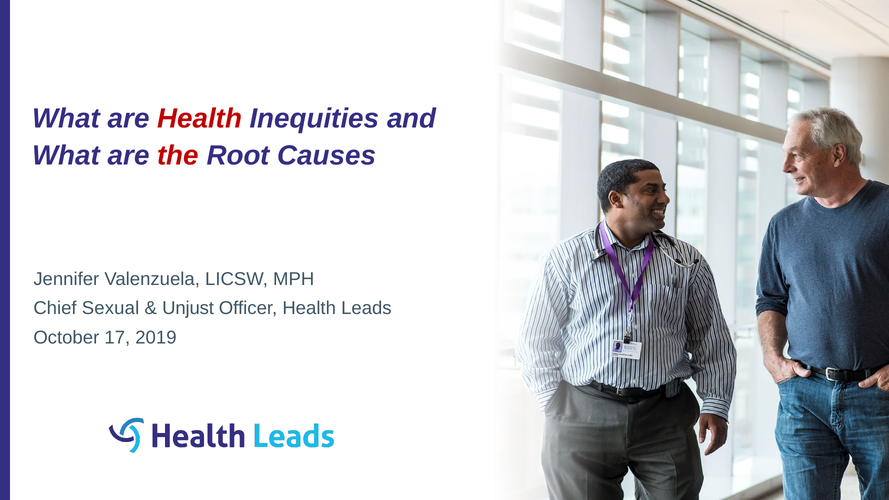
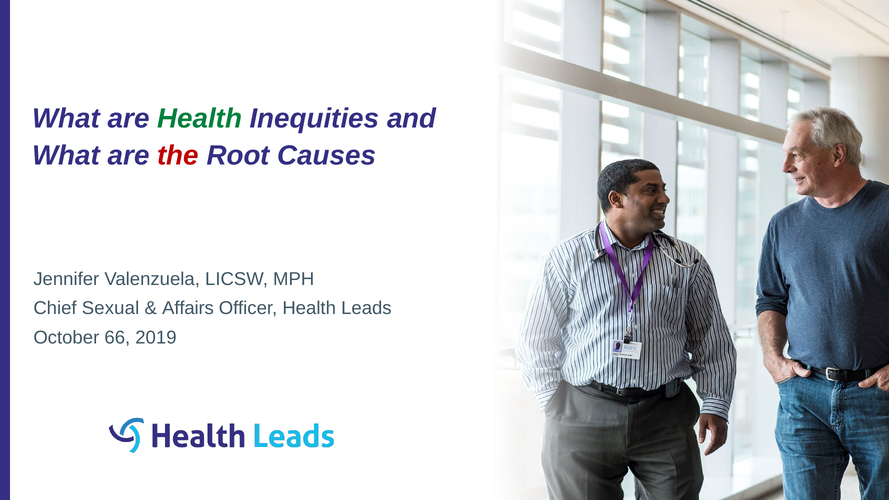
Health colour: red -> green (200, 119)
Unjust: Unjust -> Affairs (188, 308)
17: 17 -> 66 (117, 338)
